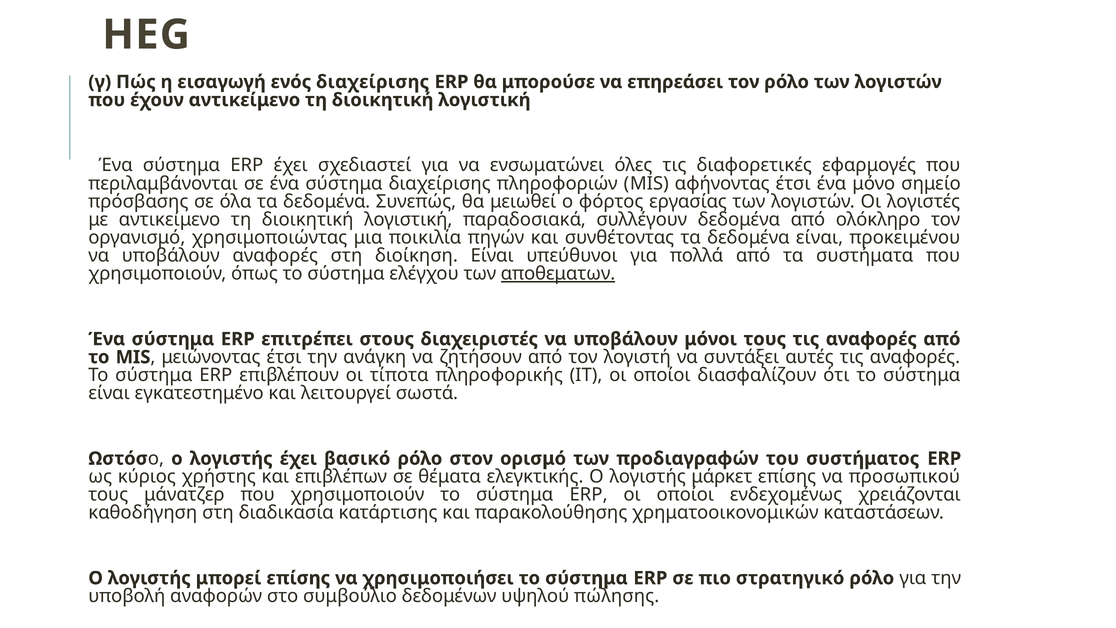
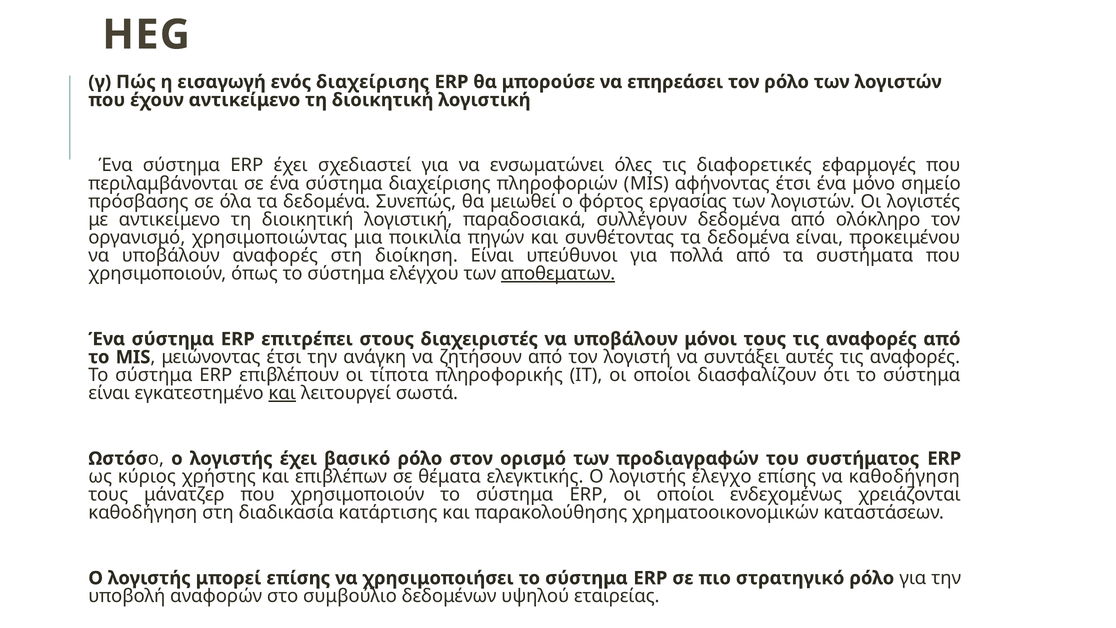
και underline: none -> present (282, 393)
μάρκετ: μάρκετ -> έλεγχο (722, 476)
να προσωπικού: προσωπικού -> καθοδήγηση (904, 476)
πώλησης: πώλησης -> εταιρείας (617, 596)
